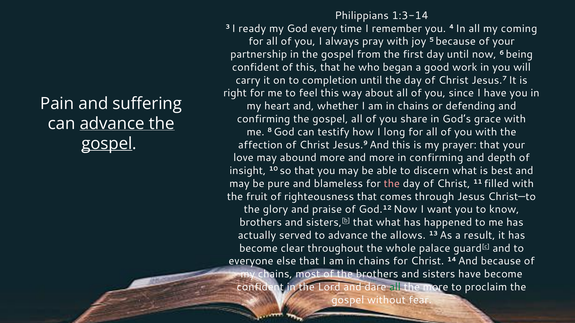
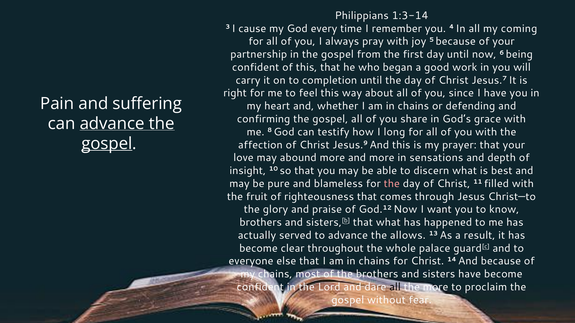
ready: ready -> cause (252, 29)
in confirming: confirming -> sensations (436, 158)
all colour: green -> black (395, 287)
